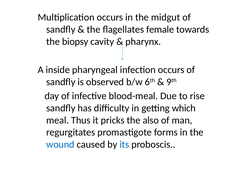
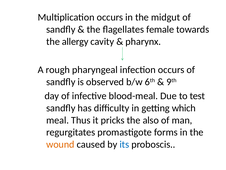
biopsy: biopsy -> allergy (75, 41)
inside: inside -> rough (58, 70)
rise: rise -> test (197, 96)
wound colour: blue -> orange (60, 144)
